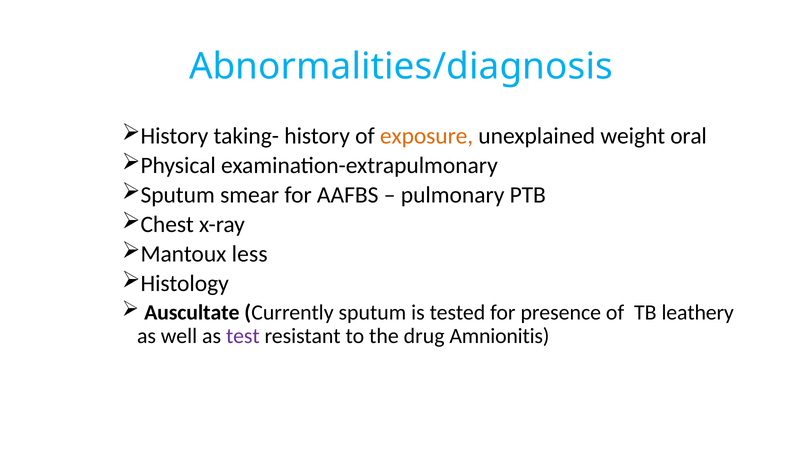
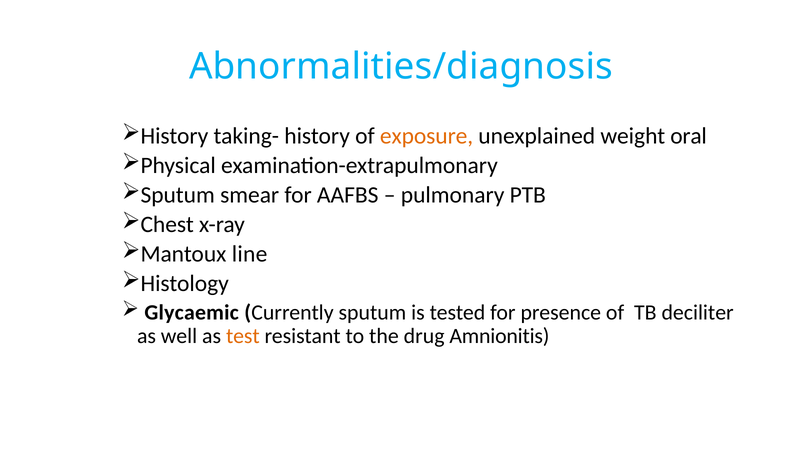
less: less -> line (250, 254)
Auscultate: Auscultate -> Glycaemic (192, 313)
leathery: leathery -> deciliter (698, 313)
test colour: purple -> orange (243, 336)
